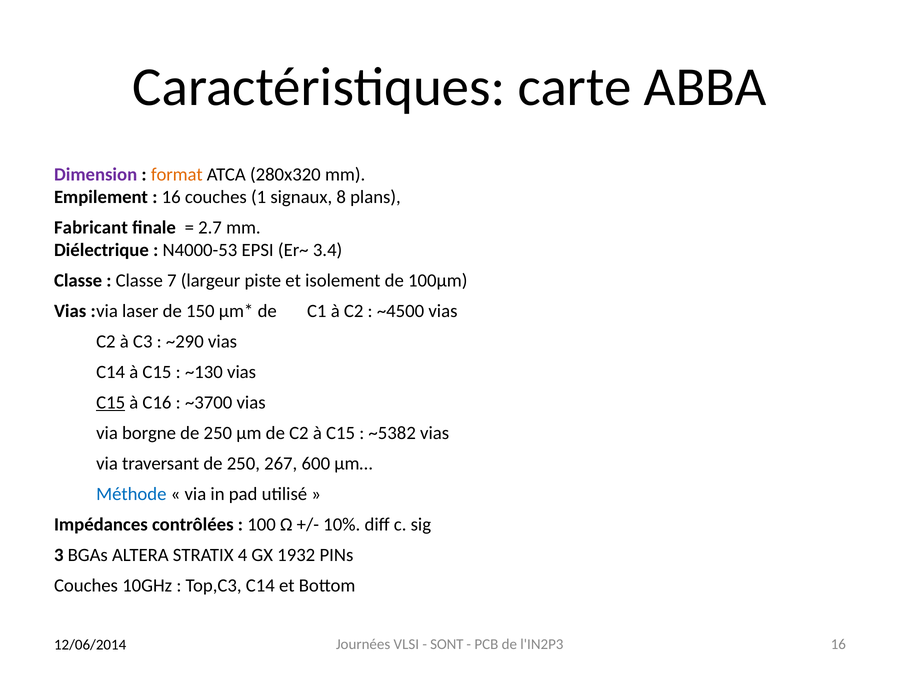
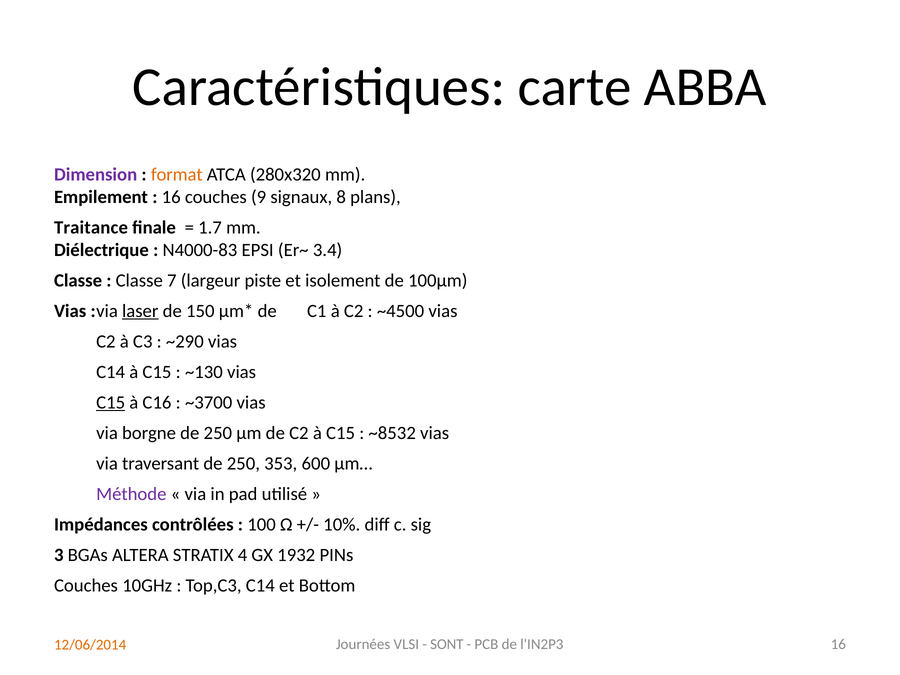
1: 1 -> 9 (259, 197)
Fabricant: Fabricant -> Traitance (91, 228)
2.7: 2.7 -> 1.7 (210, 228)
N4000-53: N4000-53 -> N4000-83 (200, 250)
laser underline: none -> present (140, 311)
~5382: ~5382 -> ~8532 (392, 433)
267: 267 -> 353 (281, 464)
Méthode colour: blue -> purple (131, 494)
12/06/2014 colour: black -> orange (90, 645)
